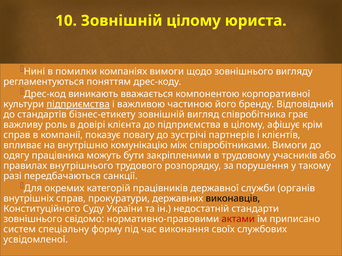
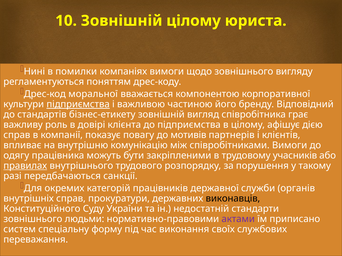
виникають: виникають -> моральної (93, 94)
крім: крім -> дією (312, 125)
зустрічі: зустрічі -> мотивів (188, 135)
правилах underline: none -> present (25, 166)
свідомо: свідомо -> людьми (85, 219)
актами colour: red -> purple (238, 219)
усвідомленої: усвідомленої -> переважання (36, 240)
